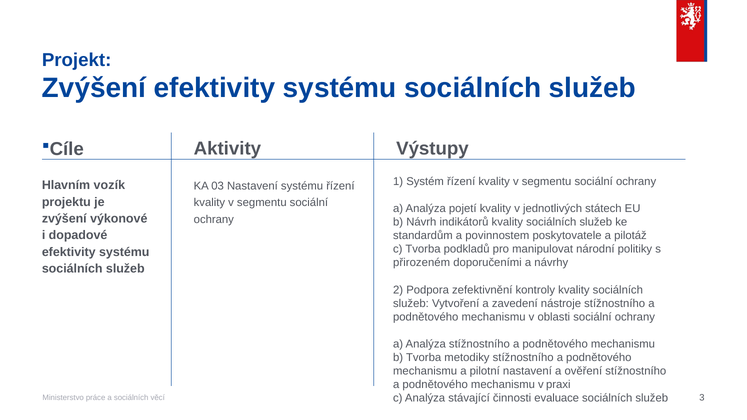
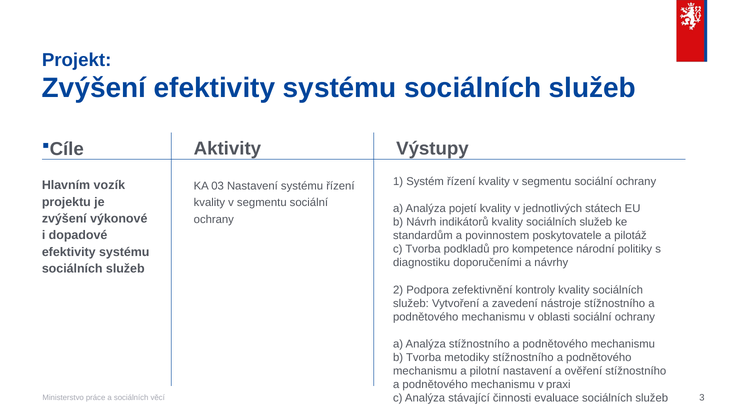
manipulovat: manipulovat -> kompetence (543, 249)
přirozeném: přirozeném -> diagnostiku (422, 263)
